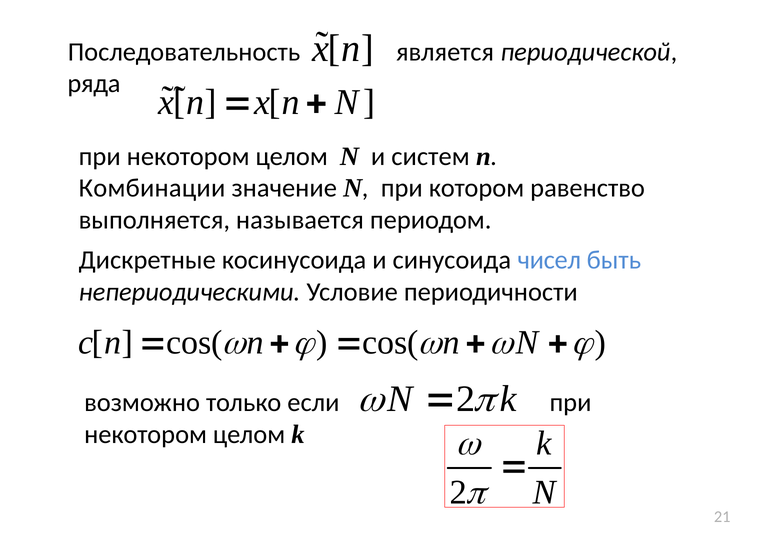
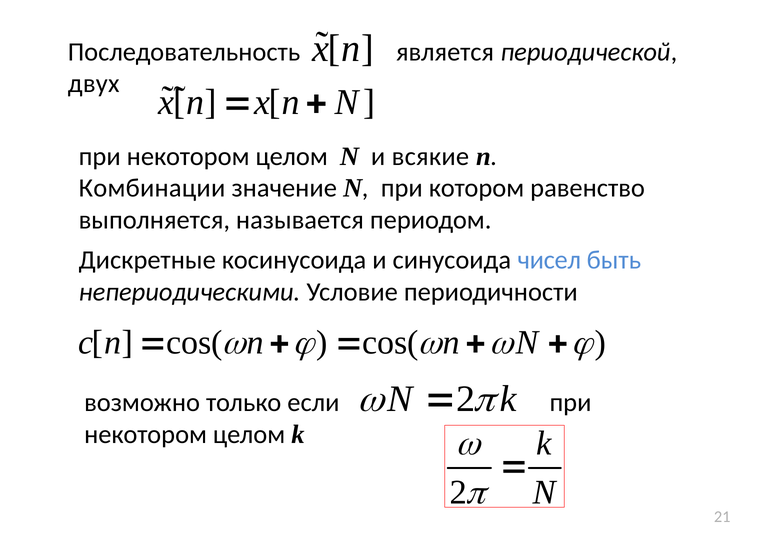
ряда: ряда -> двух (94, 84)
систем: систем -> всякие (430, 156)
